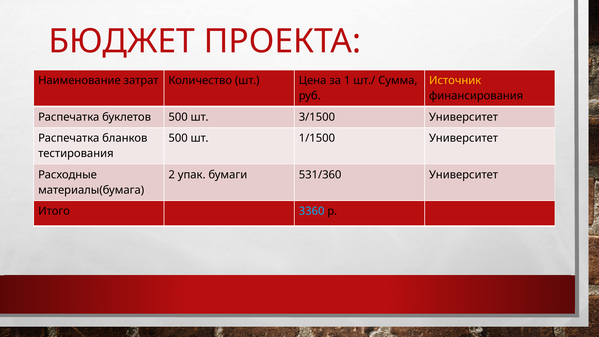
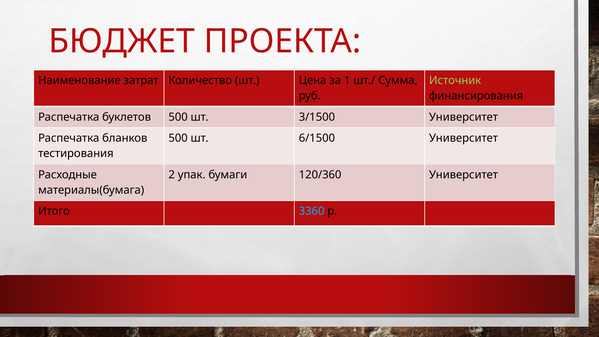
Источник colour: yellow -> light green (455, 80)
1/1500: 1/1500 -> 6/1500 (317, 138)
531/360: 531/360 -> 120/360 (320, 175)
